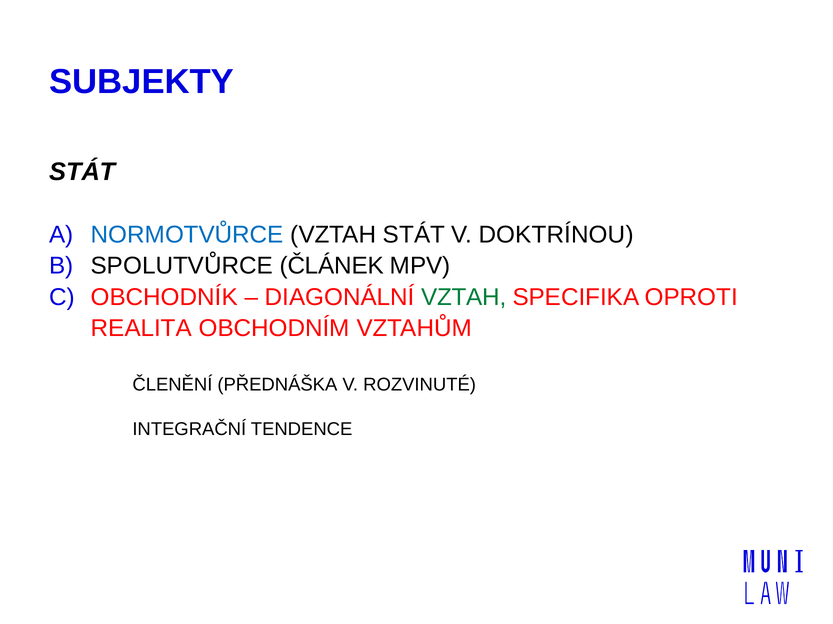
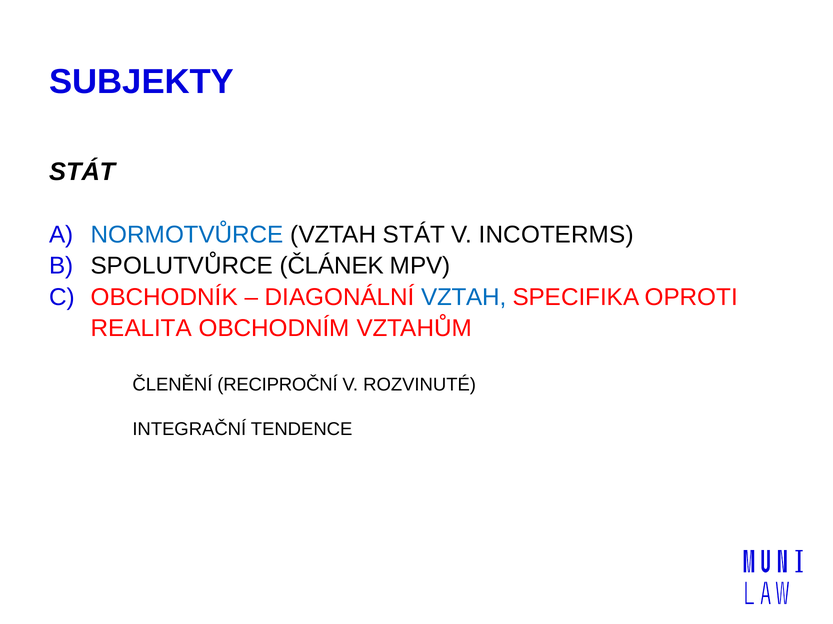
DOKTRÍNOU: DOKTRÍNOU -> INCOTERMS (556, 235)
VZTAH colour: green -> blue (464, 298)
PŘEDNÁŠKA: PŘEDNÁŠKA -> RECIPROČNÍ (277, 385)
